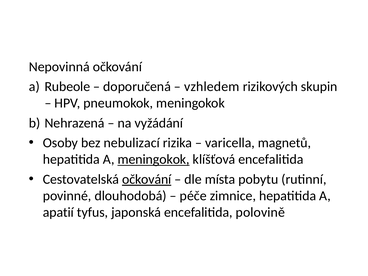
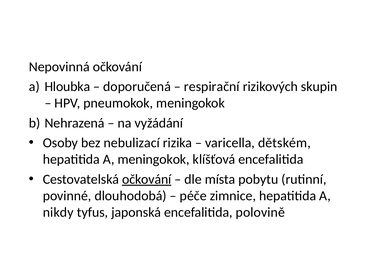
Rubeole: Rubeole -> Hloubka (67, 87)
vzhledem: vzhledem -> respirační (212, 87)
magnetů: magnetů -> dětském (284, 143)
meningokok underline: present -> none (154, 159)
apatií: apatií -> nikdy (58, 212)
